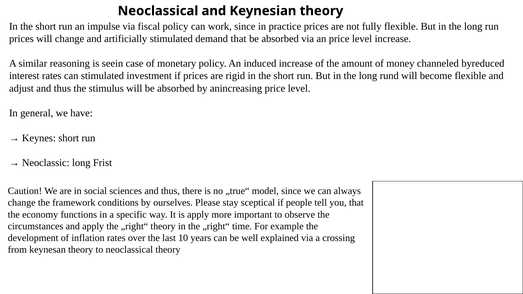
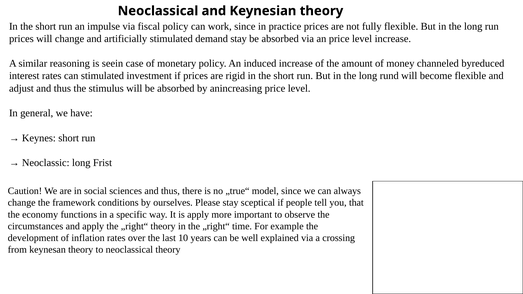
demand that: that -> stay (239, 39)
